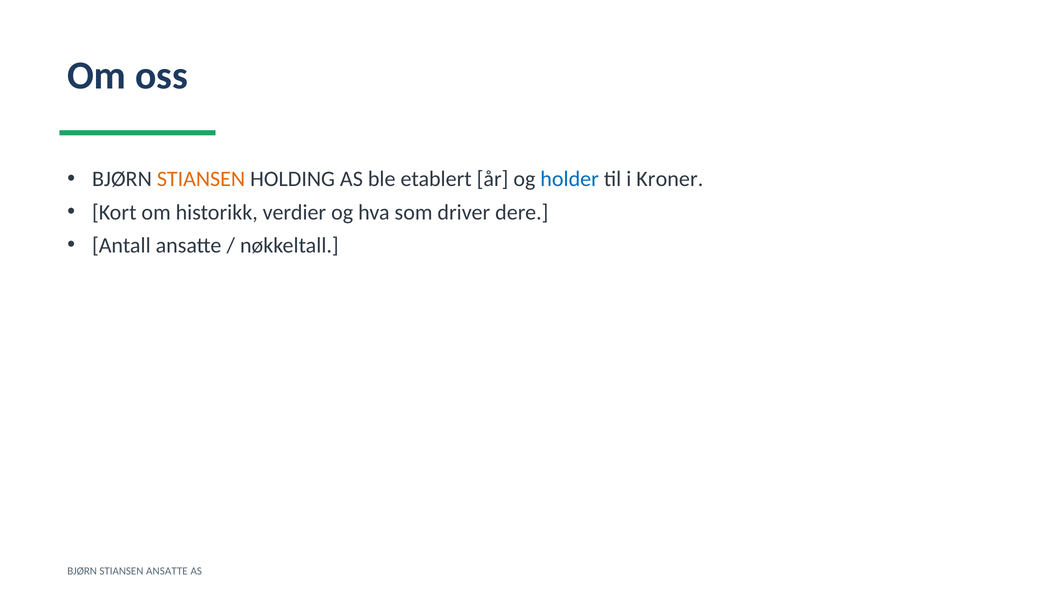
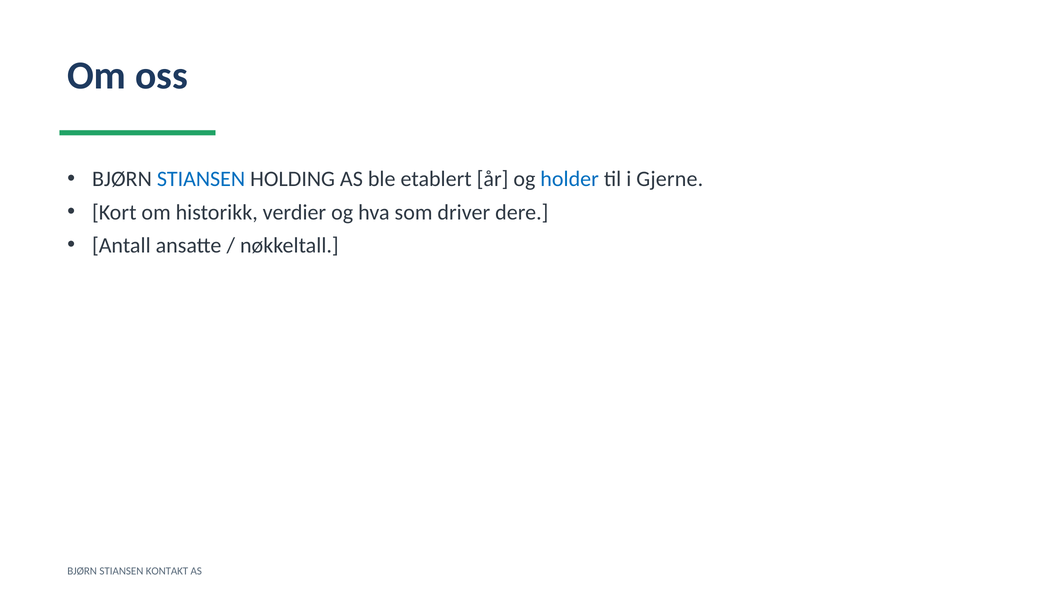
STIANSEN colour: orange -> blue (201, 179)
Kroner: Kroner -> Gjerne (670, 179)
STIANSEN ANSATTE: ANSATTE -> KONTAKT (167, 570)
